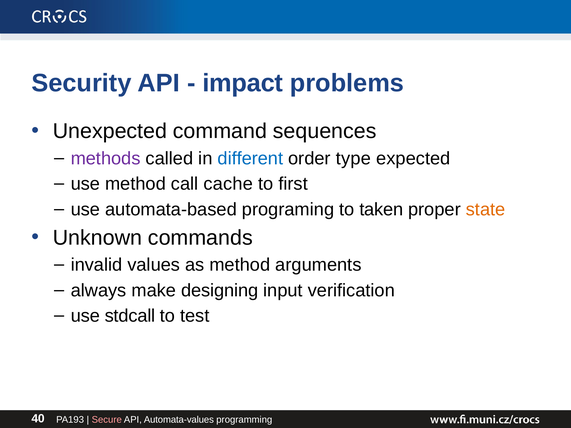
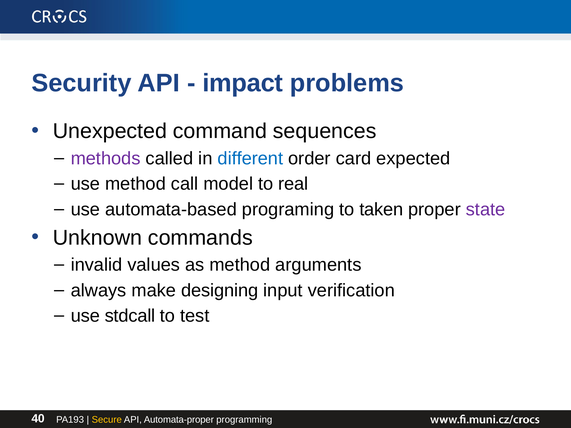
type: type -> card (353, 158)
cache: cache -> model (228, 184)
first: first -> real (293, 184)
state colour: orange -> purple (486, 209)
Secure colour: pink -> yellow (107, 420)
Automata-values: Automata-values -> Automata-proper (179, 420)
